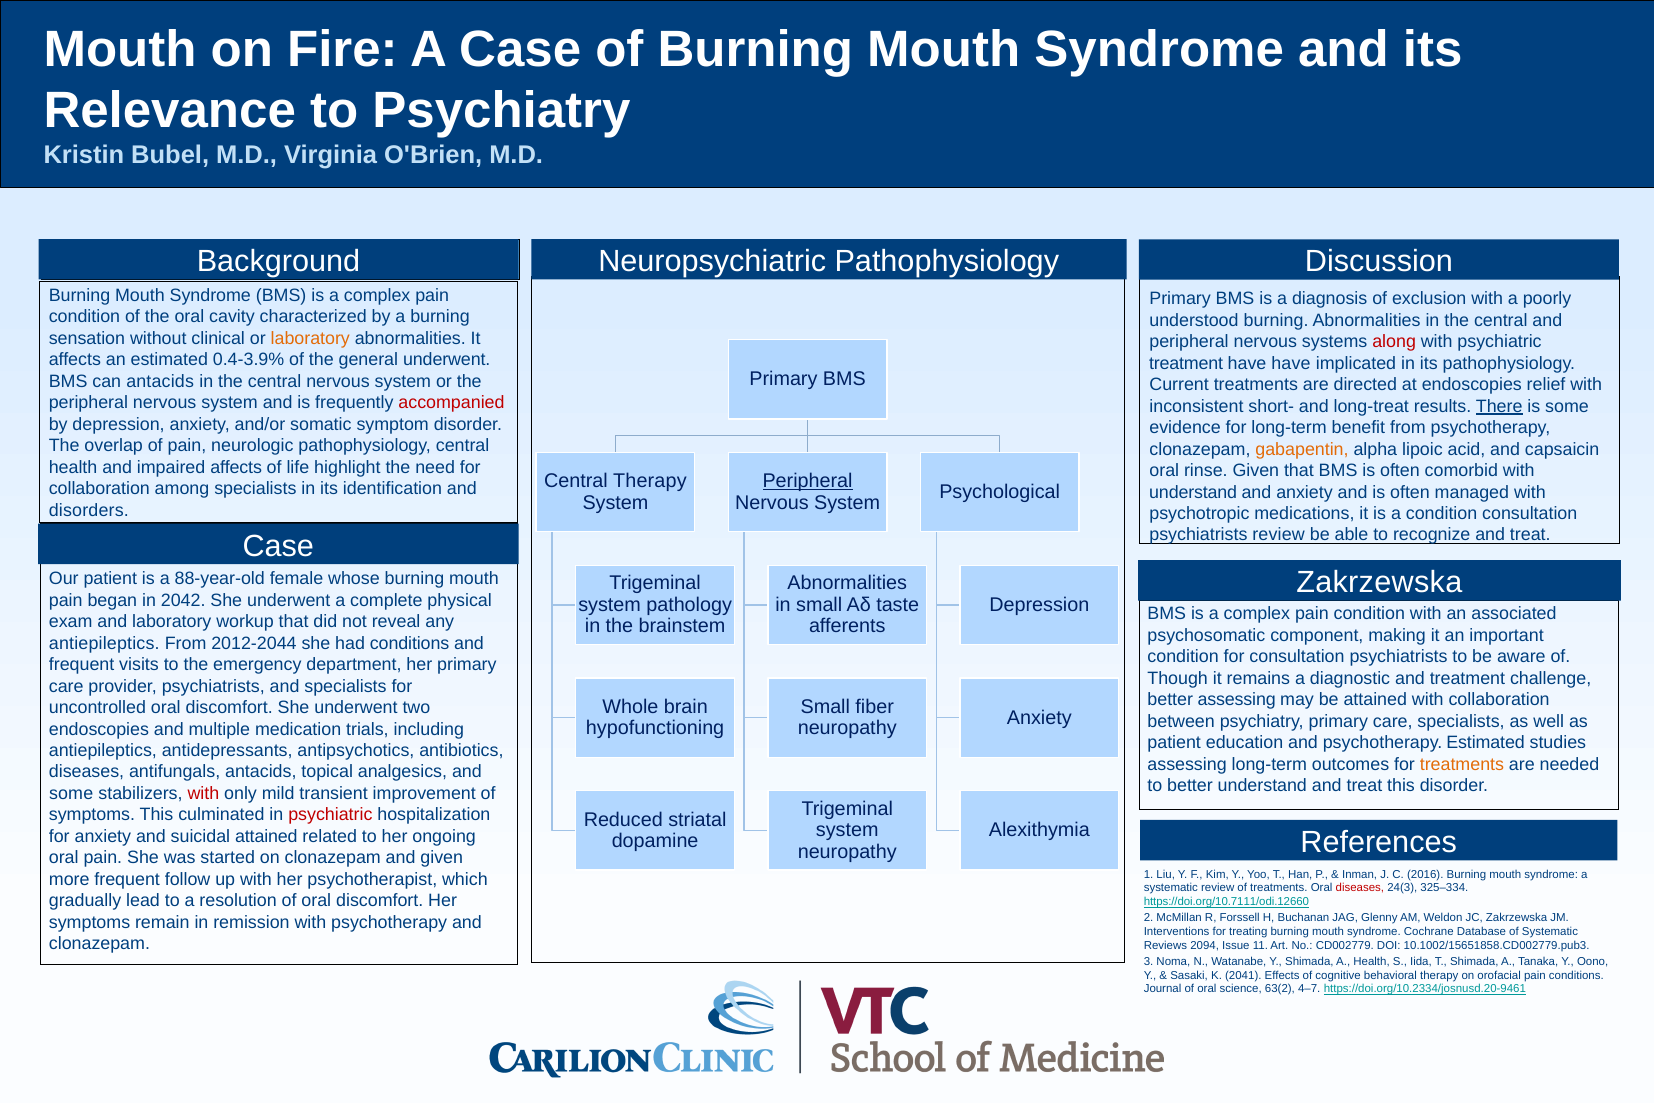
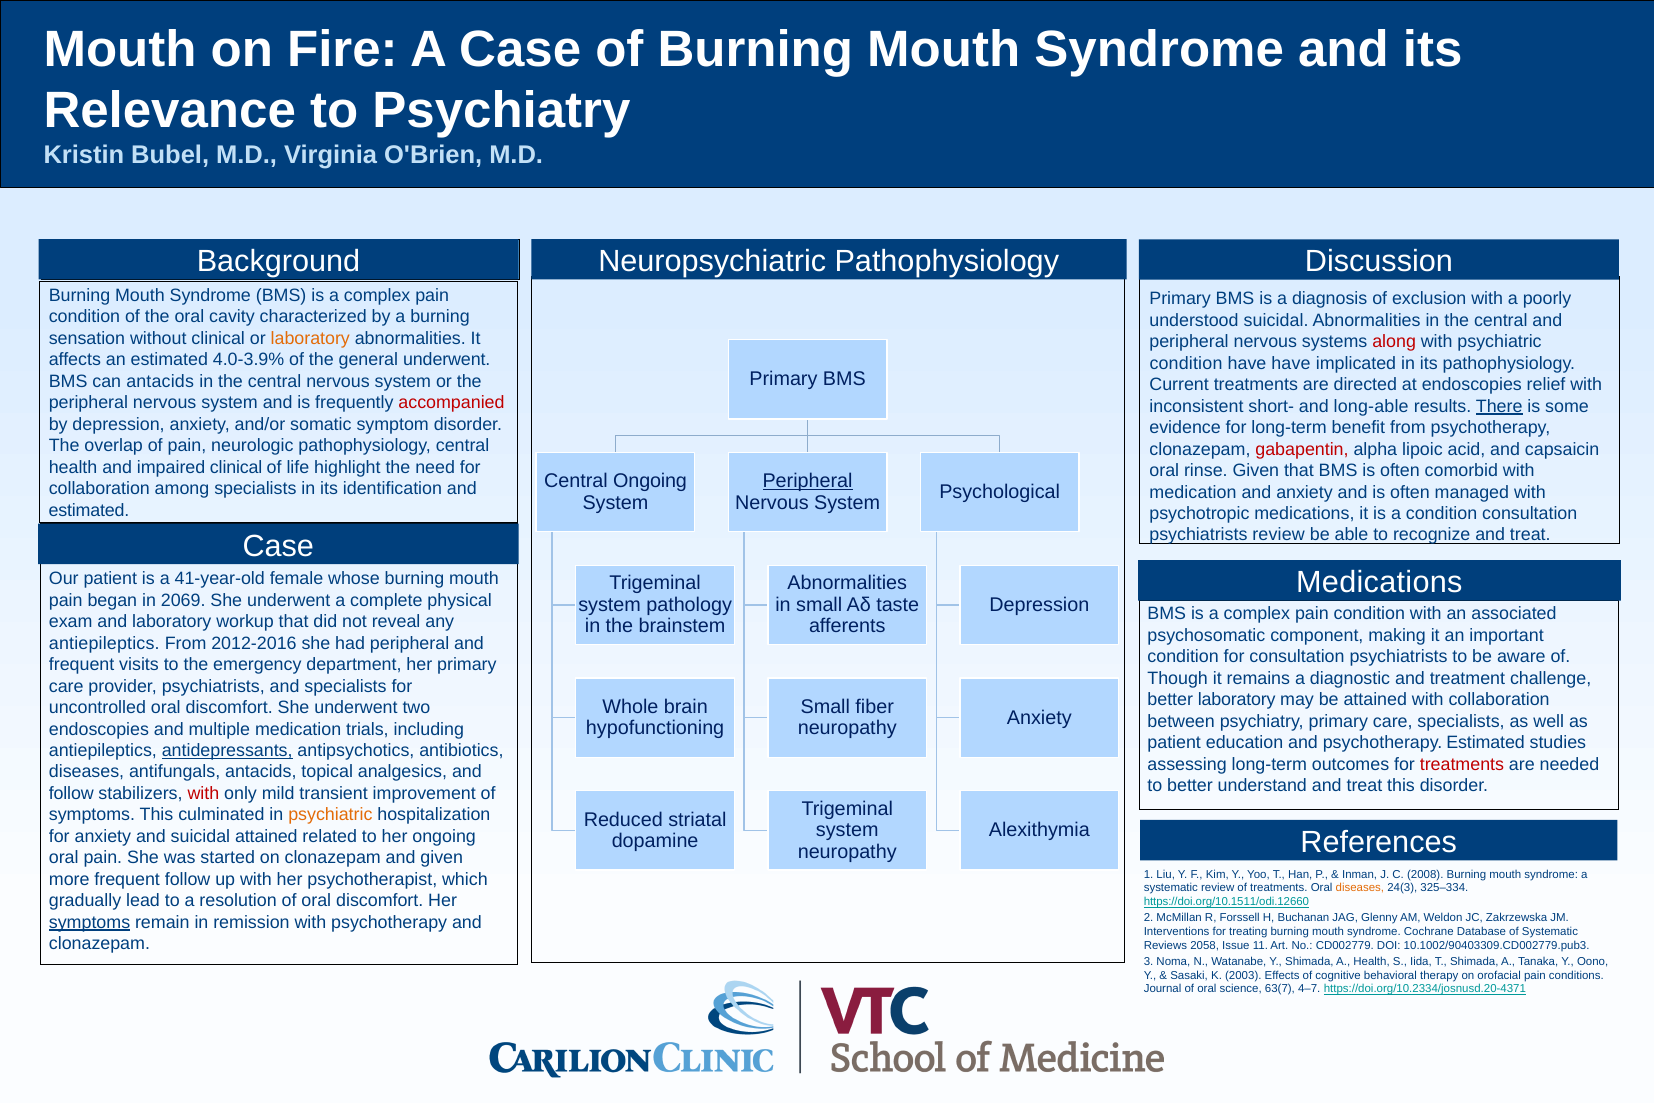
understood burning: burning -> suicidal (1276, 320)
0.4-3.9%: 0.4-3.9% -> 4.0-3.9% (249, 360)
treatment: treatment -> condition (1186, 363)
long-treat: long-treat -> long-able (1371, 406)
gabapentin colour: orange -> red (1302, 449)
impaired affects: affects -> clinical (236, 467)
Central Therapy: Therapy -> Ongoing (650, 481)
understand: understand -> medication (1193, 492)
disorders: disorders -> estimated (89, 510)
Zakrzewska: Zakrzewska -> Medications (1379, 582)
88-year-old: 88-year-old -> 41-year-old (220, 579)
2042: 2042 -> 2069 (183, 600)
2012-2044: 2012-2044 -> 2012-2016 (254, 643)
had conditions: conditions -> peripheral (410, 643)
better assessing: assessing -> laboratory (1237, 700)
antidepressants underline: none -> present (227, 750)
treatments colour: orange -> red (1462, 764)
some: some -> follow (71, 793)
psychiatric colour: red -> orange (330, 815)
2016: 2016 -> 2008 (1425, 874)
diseases colour: red -> orange (1360, 888)
https://doi.org/10.7111/odi.12660: https://doi.org/10.7111/odi.12660 -> https://doi.org/10.1511/odi.12660 (1226, 902)
symptoms underline: none -> present (90, 922)
2094: 2094 -> 2058 (1205, 945)
10.1002/15651858.CD002779.pub3: 10.1002/15651858.CD002779.pub3 -> 10.1002/90403309.CD002779.pub3 (1497, 945)
2041: 2041 -> 2003 (1243, 975)
63(2: 63(2 -> 63(7 (1280, 989)
https://doi.org/10.2334/josnusd.20-9461: https://doi.org/10.2334/josnusd.20-9461 -> https://doi.org/10.2334/josnusd.20-4371 (1425, 989)
